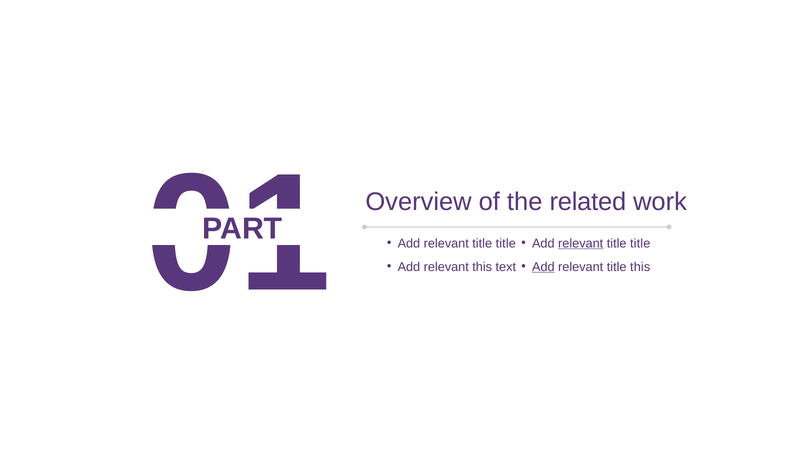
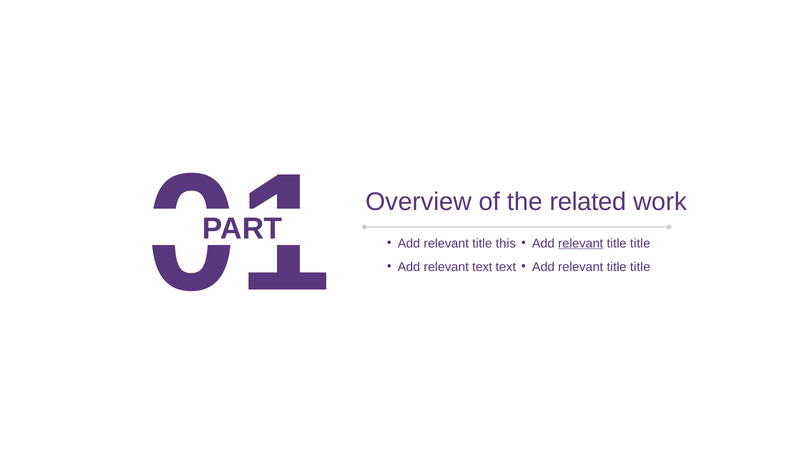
title: title -> this (506, 243)
relevant this: this -> text (482, 266)
Add underline: present -> none (543, 266)
this: this -> title (640, 266)
